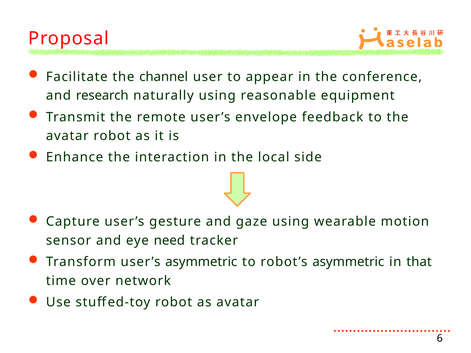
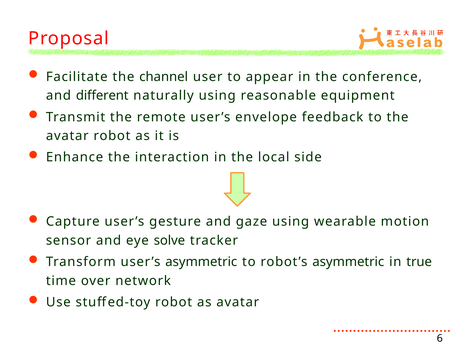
research: research -> different (102, 96)
need: need -> solve (169, 241)
that: that -> true (419, 262)
